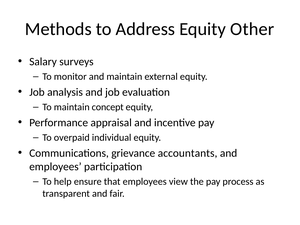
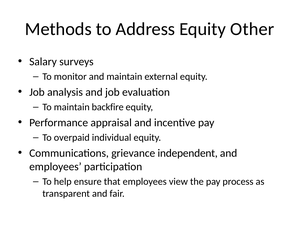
concept: concept -> backfire (108, 107)
accountants: accountants -> independent (188, 153)
